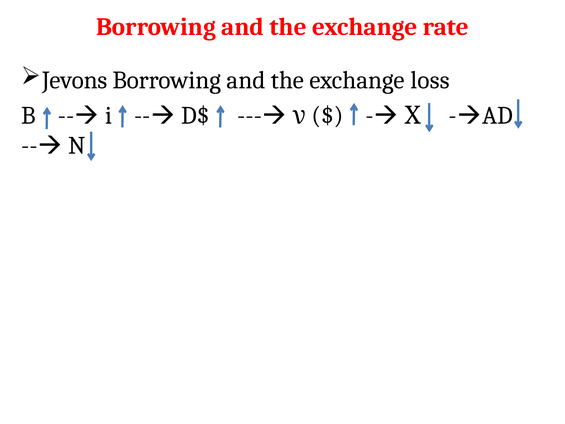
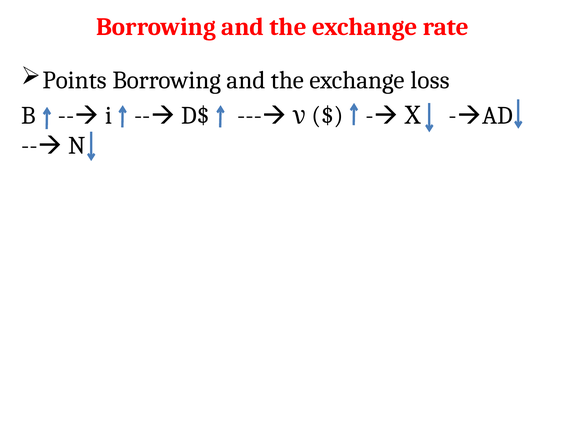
Jevons: Jevons -> Points (75, 80)
